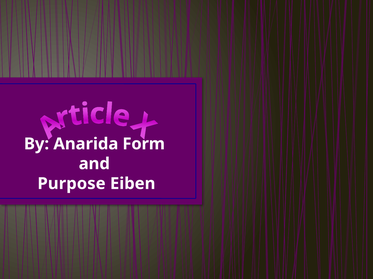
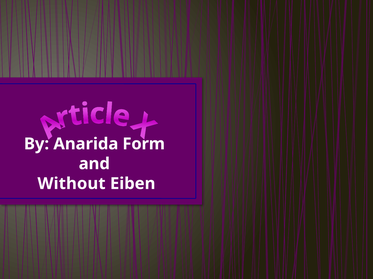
Purpose: Purpose -> Without (72, 184)
